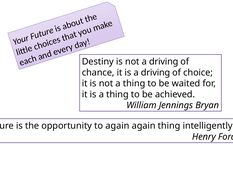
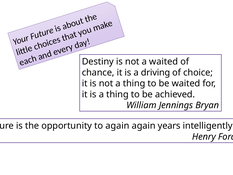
driving: driving -> waited (164, 62)
again thing: thing -> years (169, 126)
